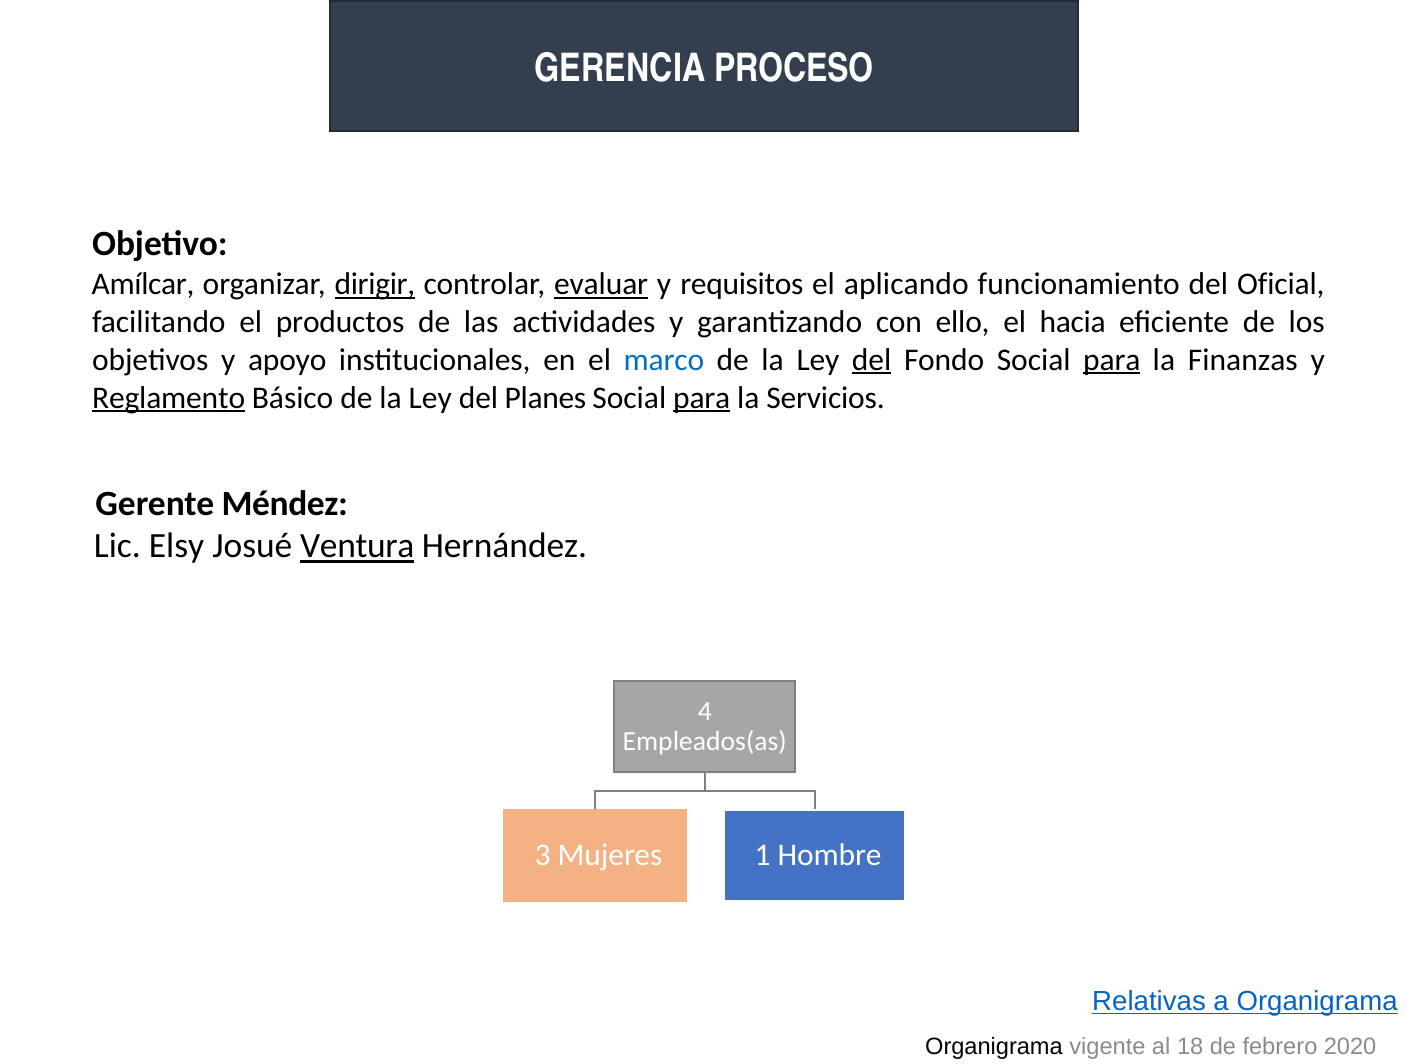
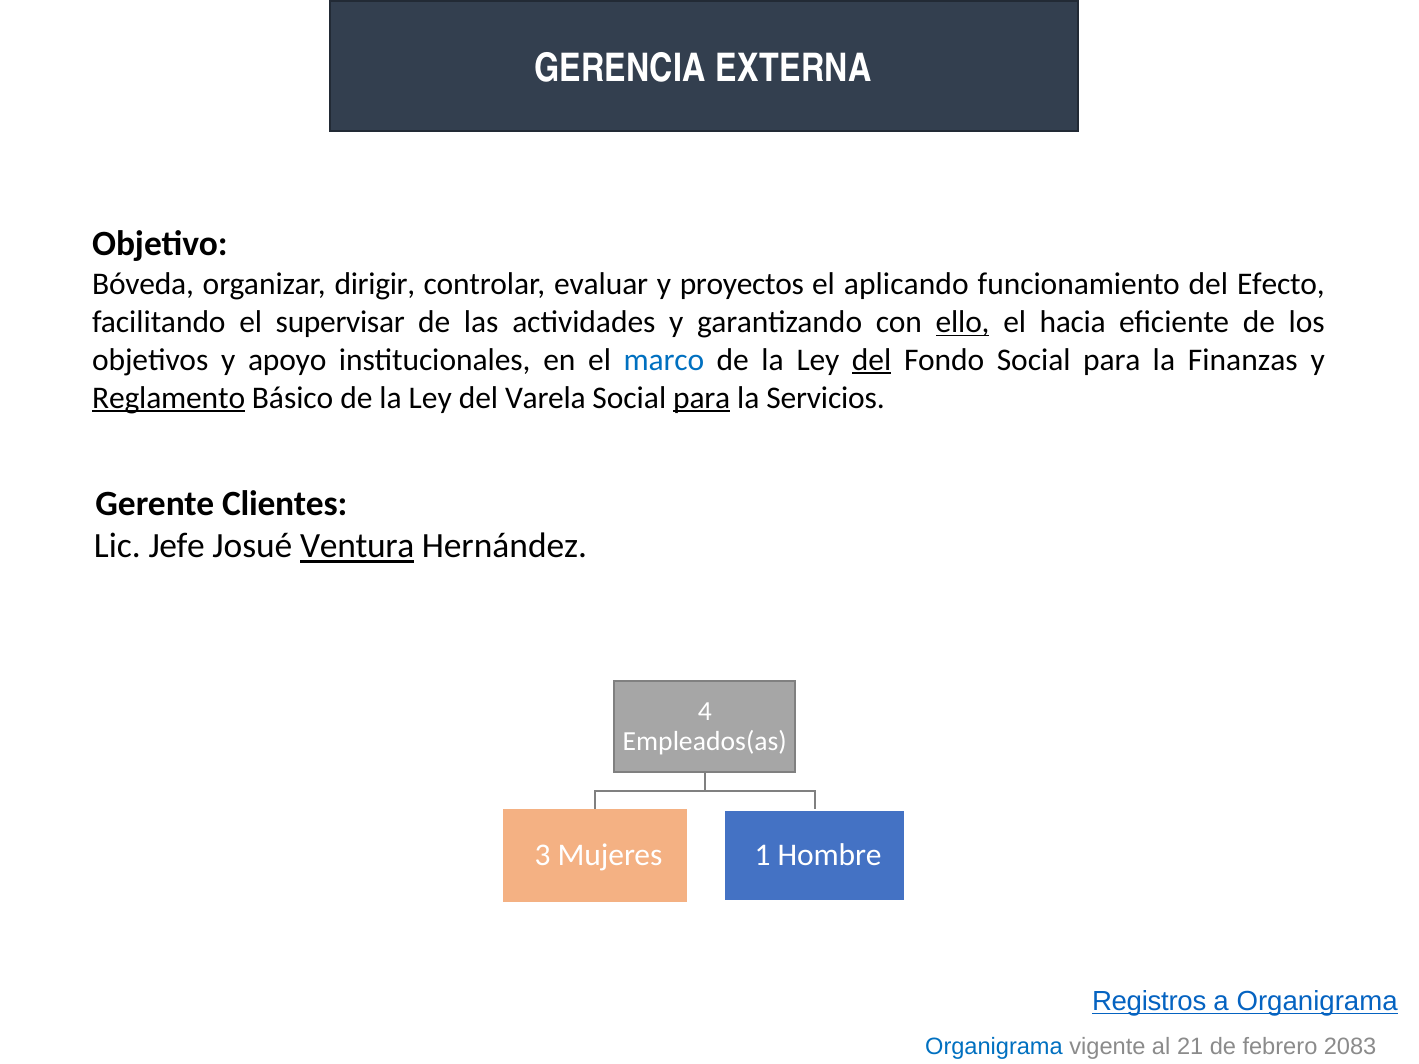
PROCESO: PROCESO -> EXTERNA (794, 69)
Amílcar: Amílcar -> Bóveda (143, 284)
dirigir underline: present -> none (375, 284)
evaluar underline: present -> none (601, 284)
requisitos: requisitos -> proyectos (742, 284)
Oficial: Oficial -> Efecto (1281, 284)
productos: productos -> supervisar (340, 322)
ello underline: none -> present (963, 322)
para underline: present -> none (1112, 360)
Planes: Planes -> Varela (545, 398)
Méndez: Méndez -> Clientes (285, 504)
Elsy: Elsy -> Jefe (177, 546)
Relativas: Relativas -> Registros (1149, 1002)
Organigrama colour: black -> blue (994, 1047)
18: 18 -> 21 (1190, 1047)
2020: 2020 -> 2083 (1350, 1047)
